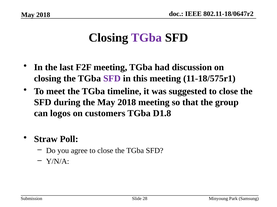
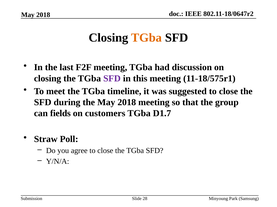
TGba colour: purple -> orange (147, 38)
logos: logos -> fields (60, 114)
D1.8: D1.8 -> D1.7 (162, 114)
